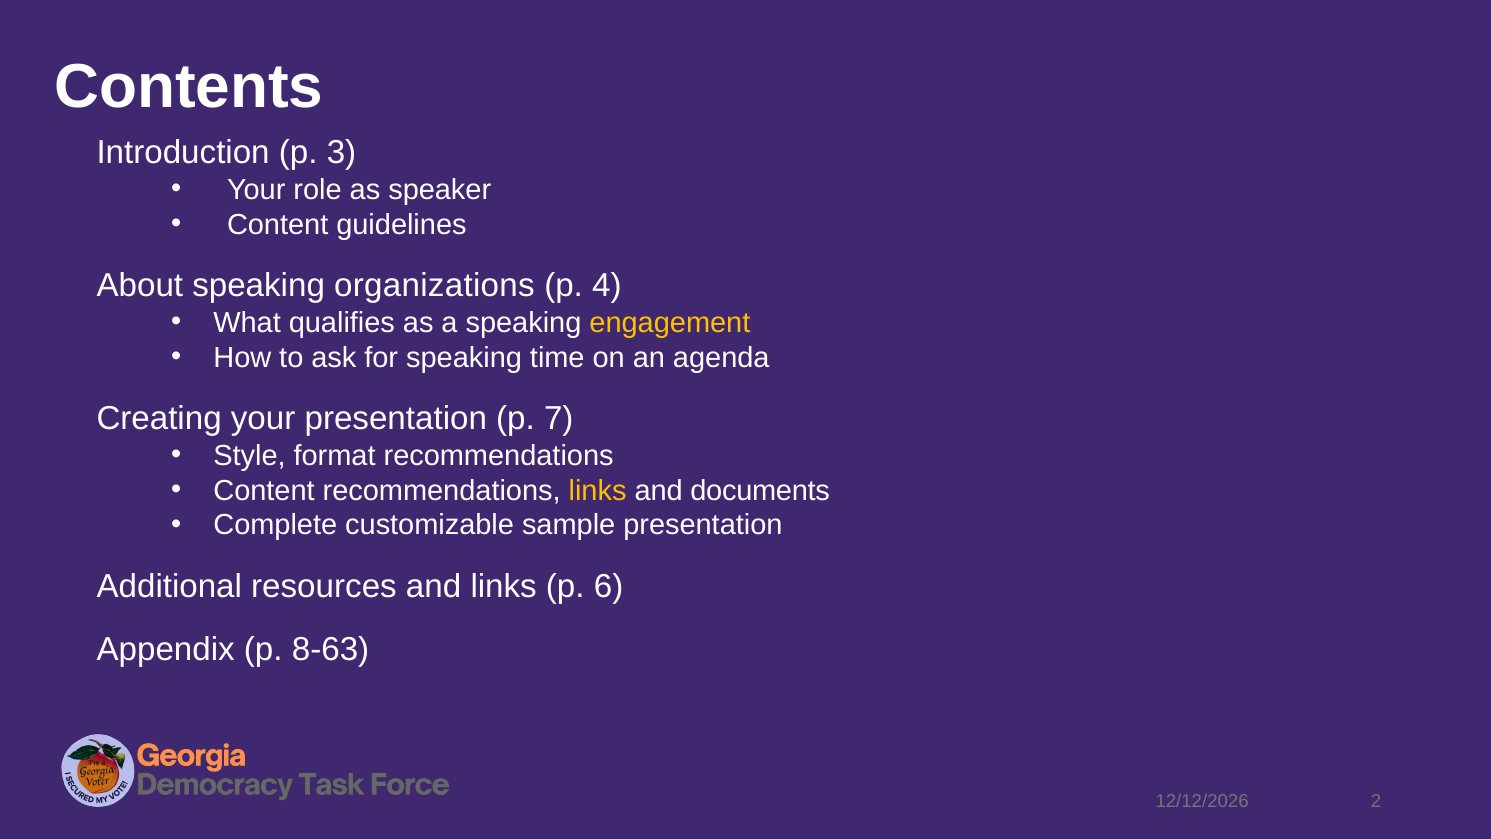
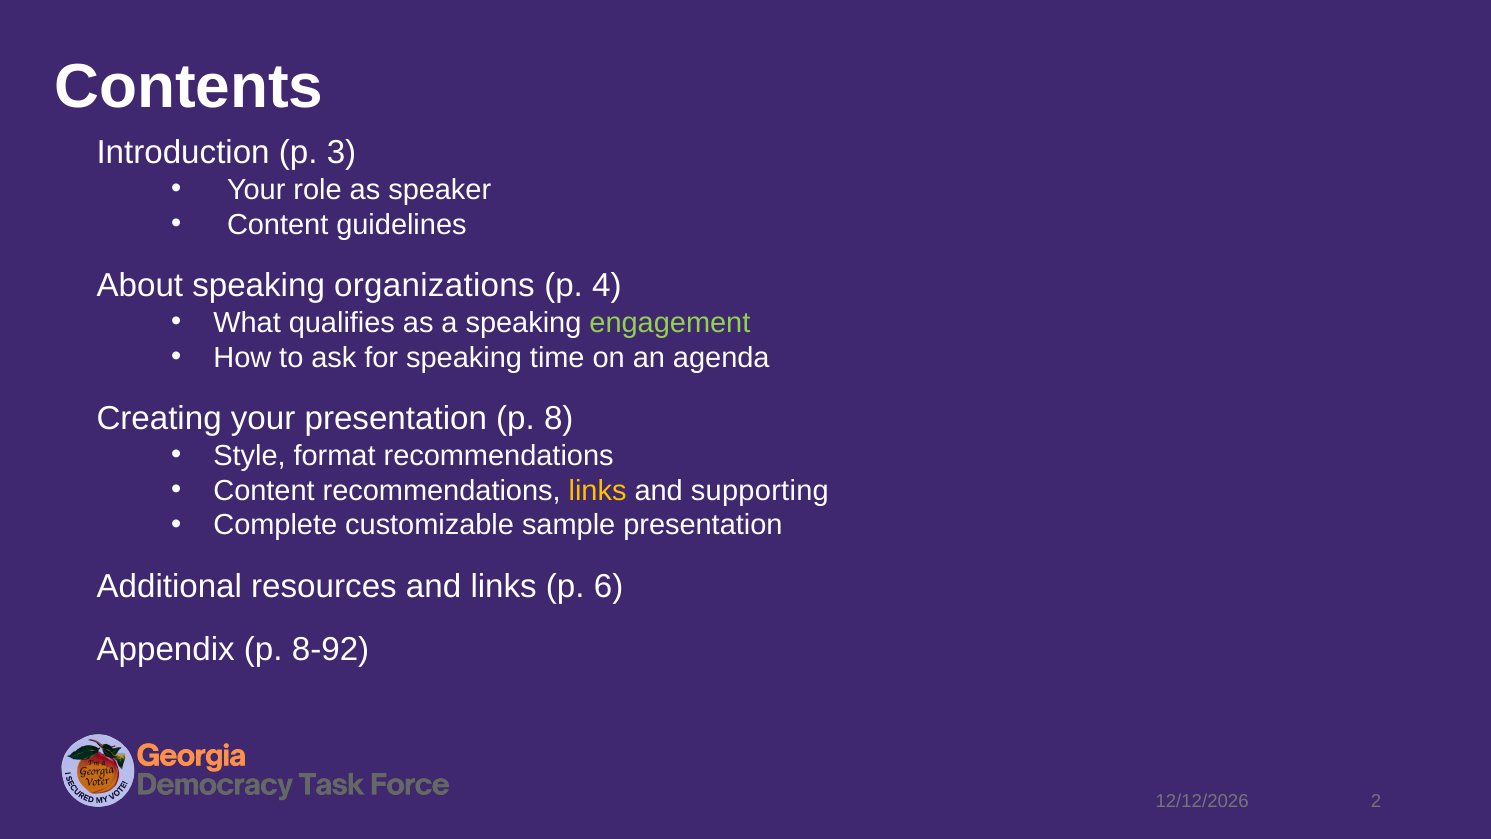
engagement colour: yellow -> light green (670, 323)
7: 7 -> 8 (559, 419)
documents: documents -> supporting (760, 490)
8-63: 8-63 -> 8-92 (331, 649)
